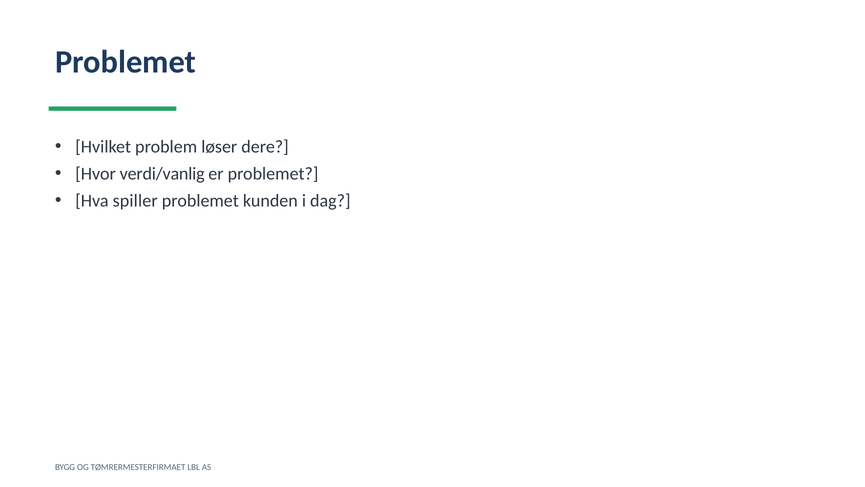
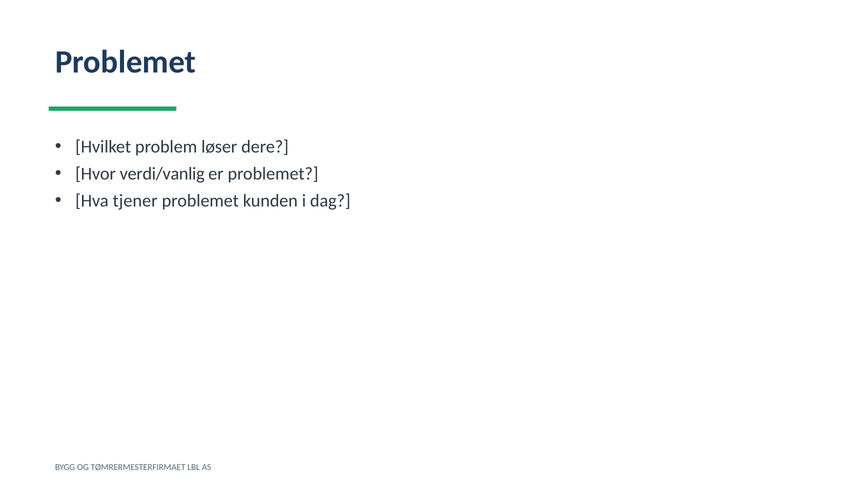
spiller: spiller -> tjener (135, 201)
